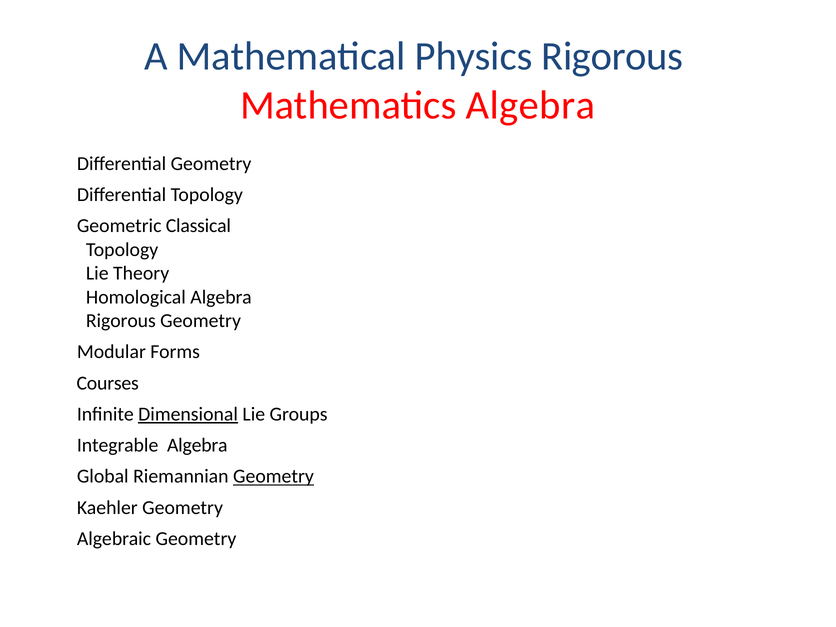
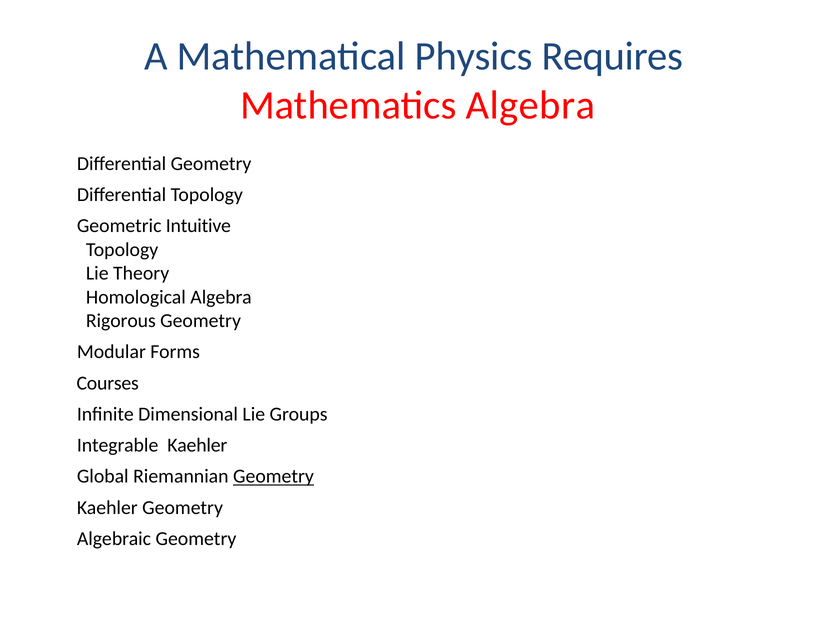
Physics Rigorous: Rigorous -> Requires (612, 56)
Classical: Classical -> Intuitive (198, 226)
Dimensional underline: present -> none (188, 414)
Integrable Algebra: Algebra -> Kaehler (197, 445)
